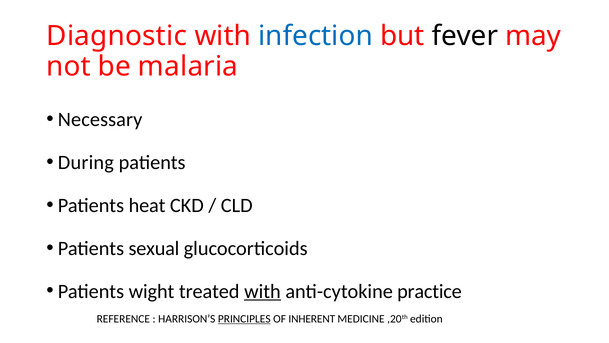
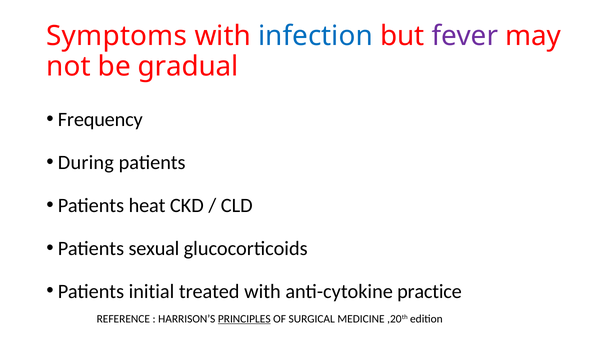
Diagnostic: Diagnostic -> Symptoms (117, 36)
fever colour: black -> purple (465, 36)
malaria: malaria -> gradual (188, 66)
Necessary: Necessary -> Frequency (100, 119)
wight: wight -> initial (152, 291)
with underline: present -> none (262, 291)
INHERENT: INHERENT -> SURGICAL (312, 318)
